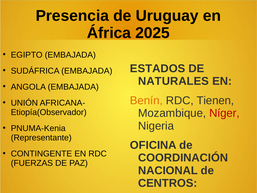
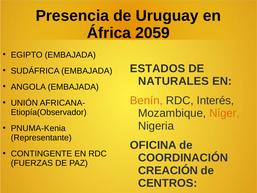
2025: 2025 -> 2059 (153, 33)
Tienen: Tienen -> Interés (215, 100)
Níger colour: red -> orange (224, 113)
NACIONAL: NACIONAL -> CREACIÓN (168, 170)
